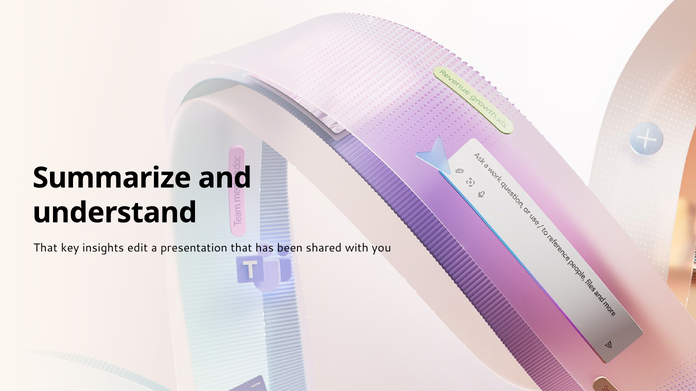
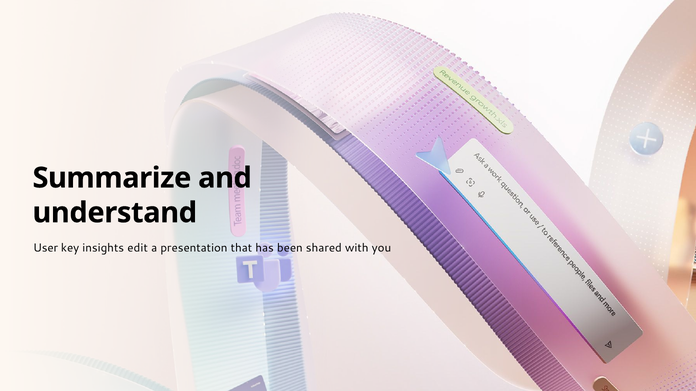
That: That -> User (46, 248)
